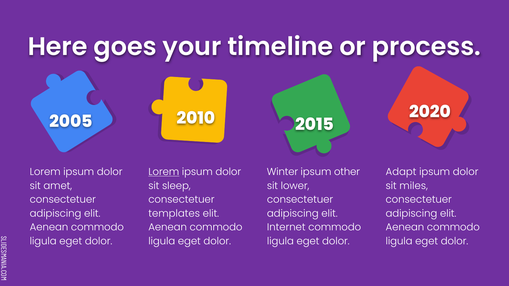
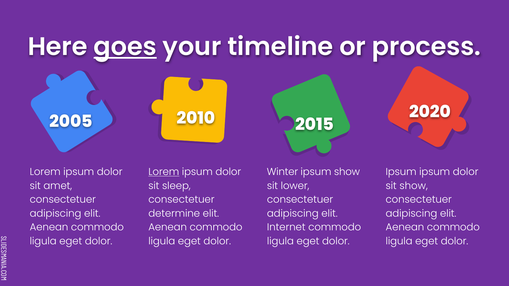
goes underline: none -> present (125, 47)
ipsum other: other -> show (347, 172)
Adapt: Adapt -> Ipsum (401, 172)
sit miles: miles -> show (414, 186)
templates: templates -> determine (174, 214)
